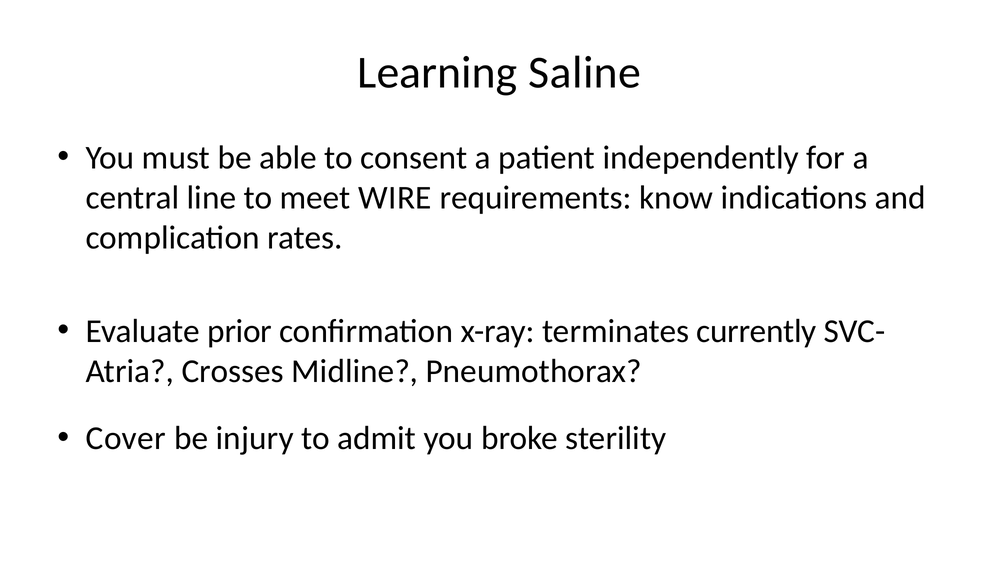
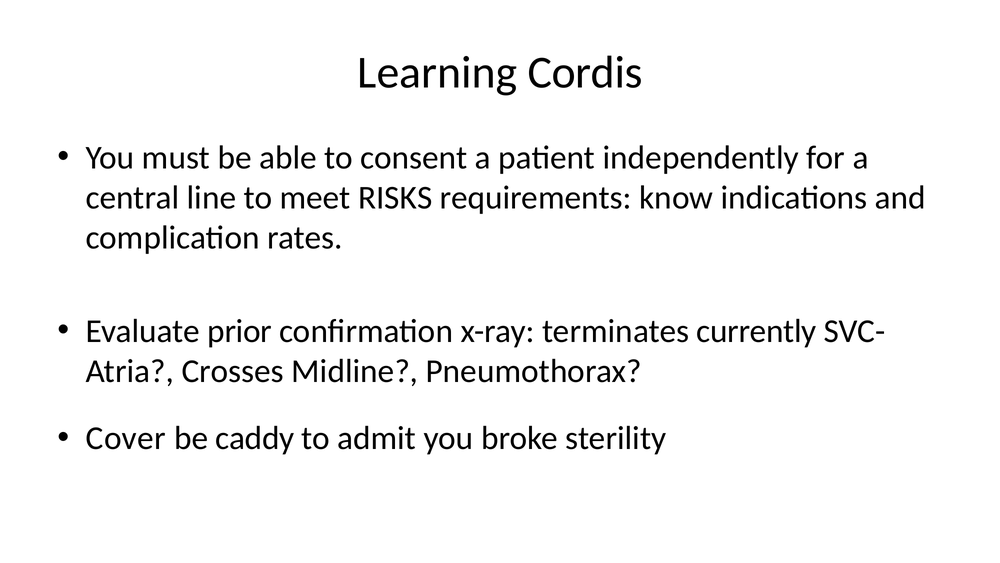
Saline: Saline -> Cordis (585, 73)
WIRE: WIRE -> RISKS (395, 197)
injury: injury -> caddy (255, 438)
